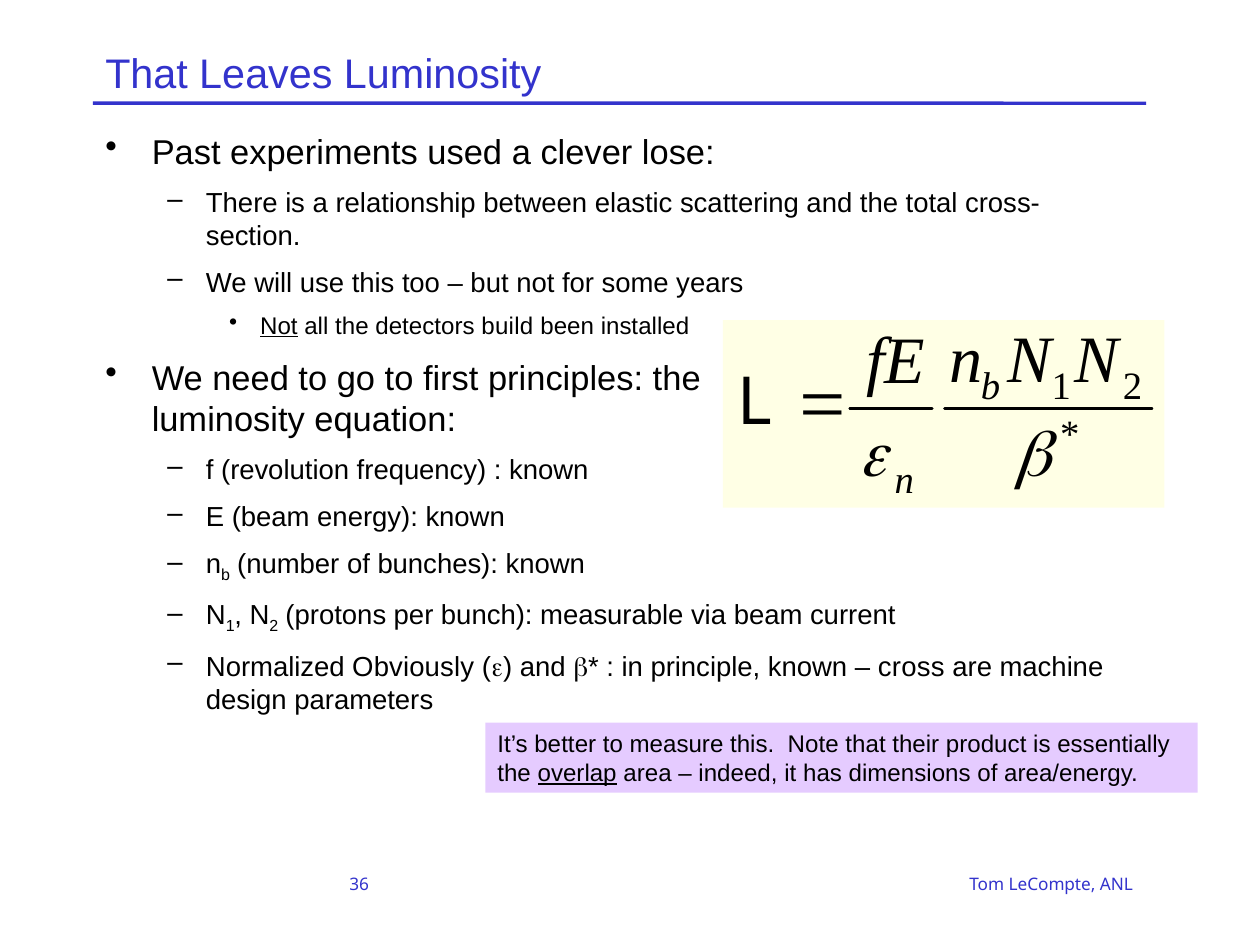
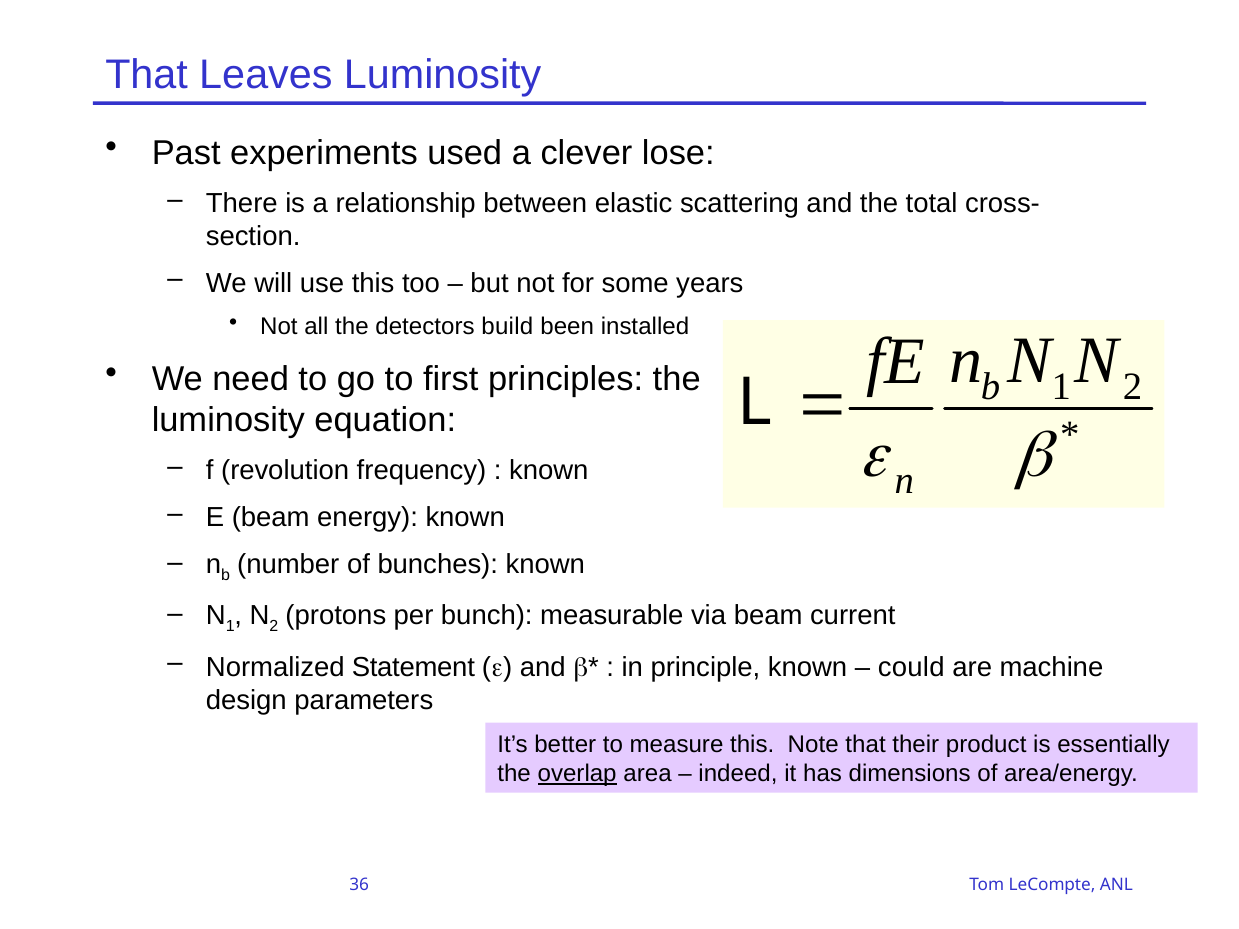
Not underline: present -> none (279, 326)
Obviously: Obviously -> Statement (413, 667)
cross: cross -> could (911, 667)
